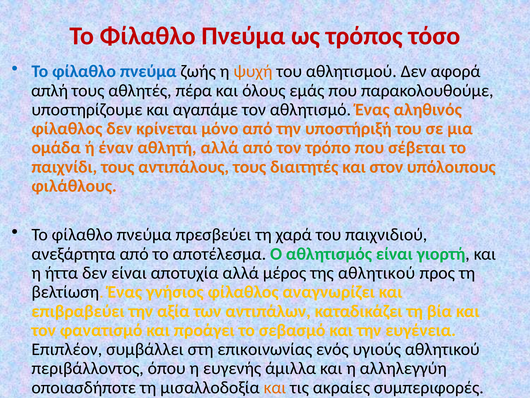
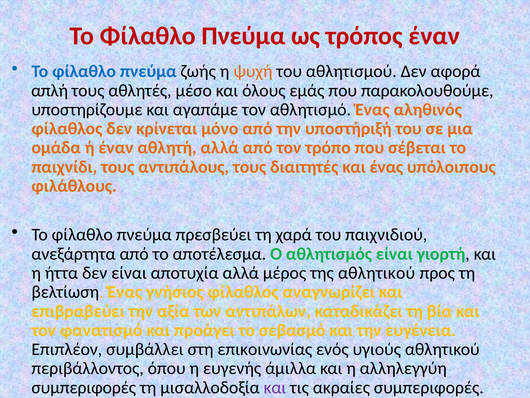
τρόπος τόσο: τόσο -> έναν (434, 36)
πέρα: πέρα -> μέσο (194, 90)
και στον: στον -> ένας (386, 167)
οποιασδήποτε: οποιασδήποτε -> συμπεριφορές (84, 387)
και colour: orange -> purple (275, 387)
